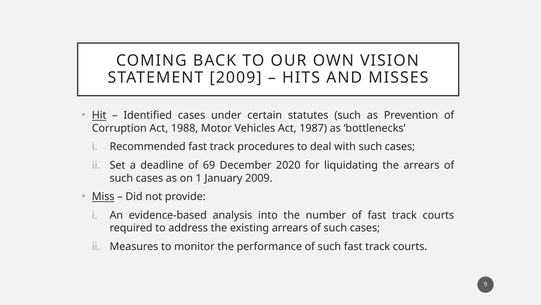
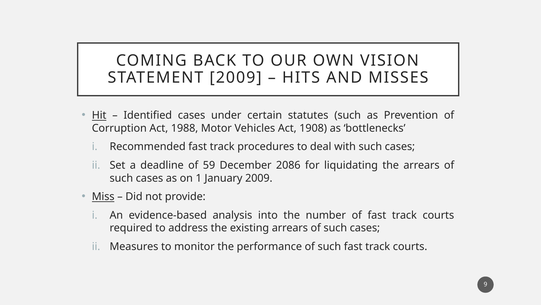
1987: 1987 -> 1908 (313, 128)
69: 69 -> 59 (209, 165)
2020: 2020 -> 2086 (288, 165)
